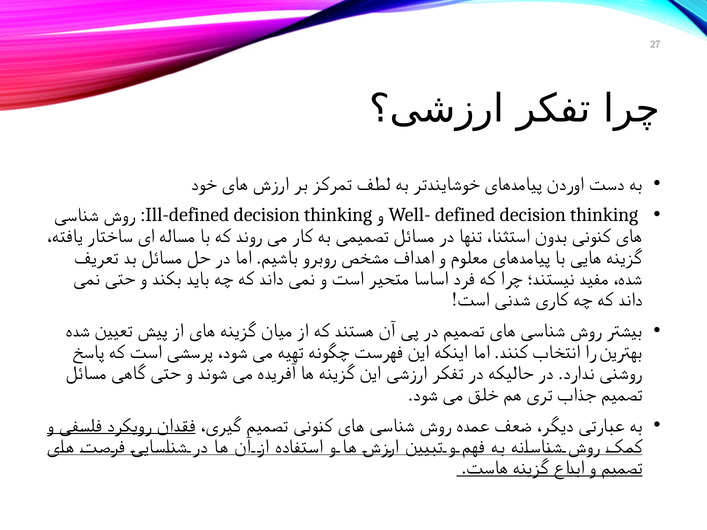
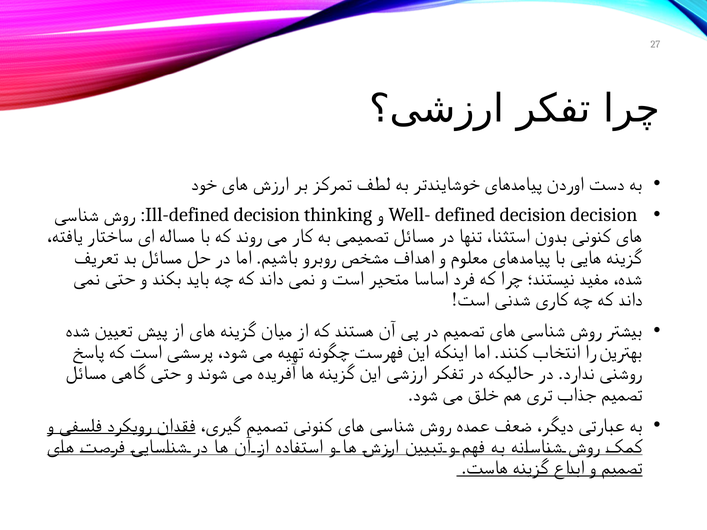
defined decision thinking: thinking -> decision (604, 215)
